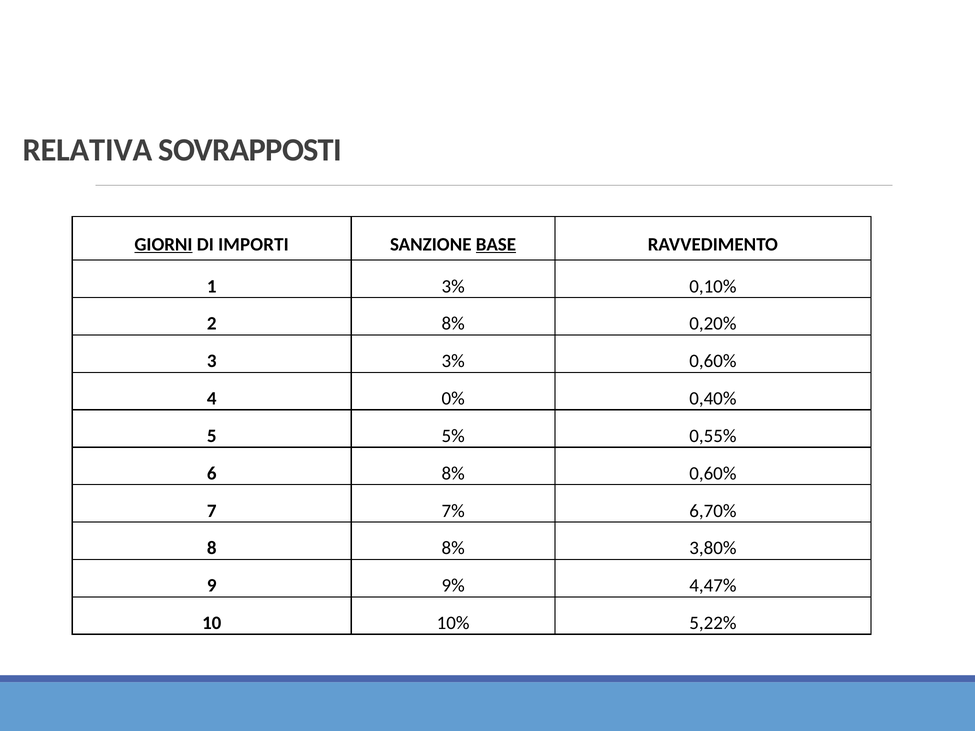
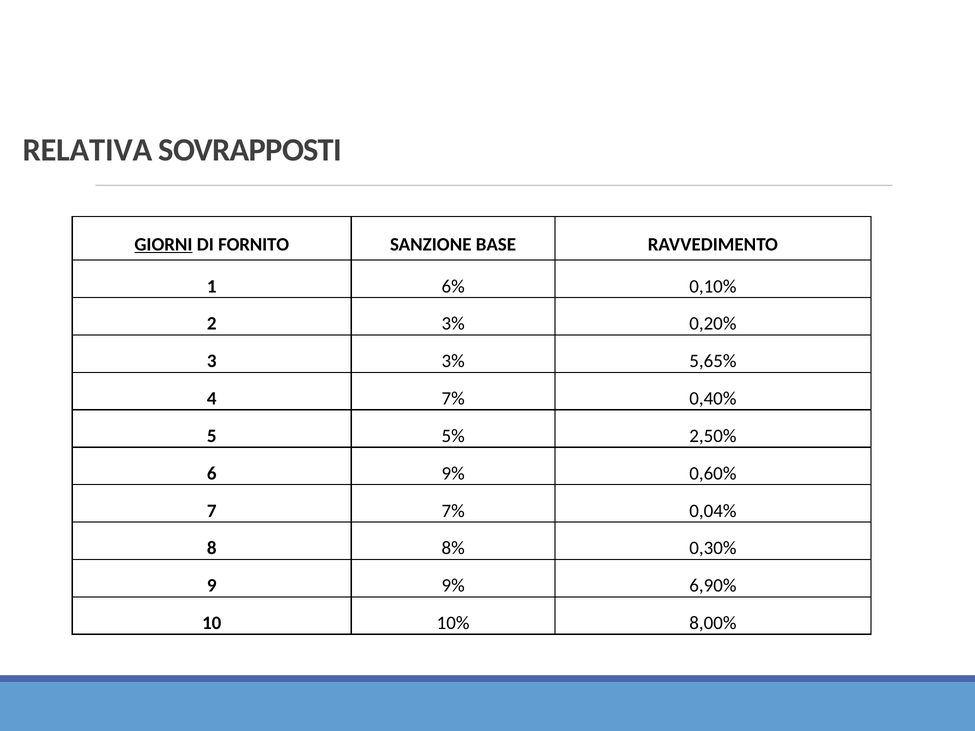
IMPORTI: IMPORTI -> FORNITO (254, 244)
BASE underline: present -> none (496, 244)
1 3%: 3% -> 6% (453, 286)
2 8%: 8% -> 3% (453, 324)
3% 0,60%: 0,60% -> 5,65% (713, 361)
4 0%: 0% -> 7% (453, 399)
0,55%: 0,55% -> 2,50% (713, 436)
6 8%: 8% -> 9% (453, 474)
6,70%: 6,70% -> 0,04% (713, 511)
3,80%: 3,80% -> 0,30% (713, 548)
4,47%: 4,47% -> 6,90% (713, 586)
5,22%: 5,22% -> 8,00% (713, 623)
